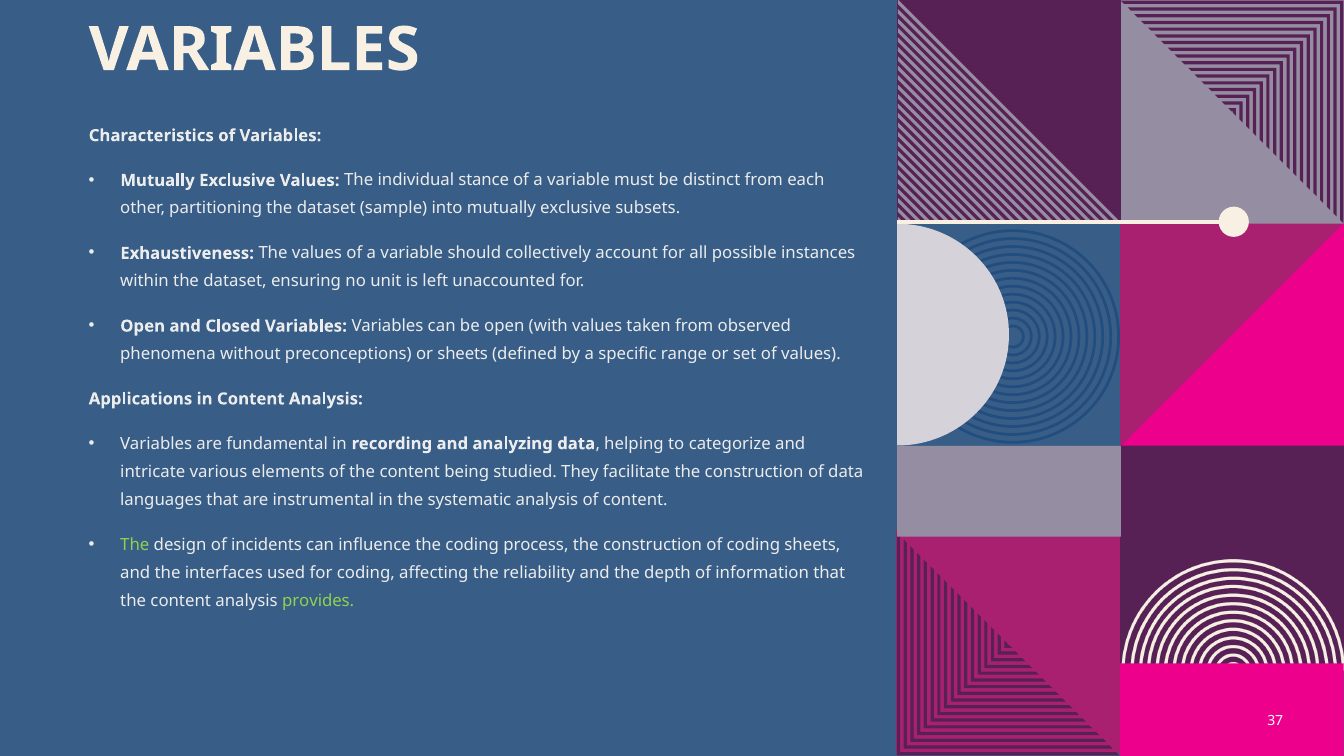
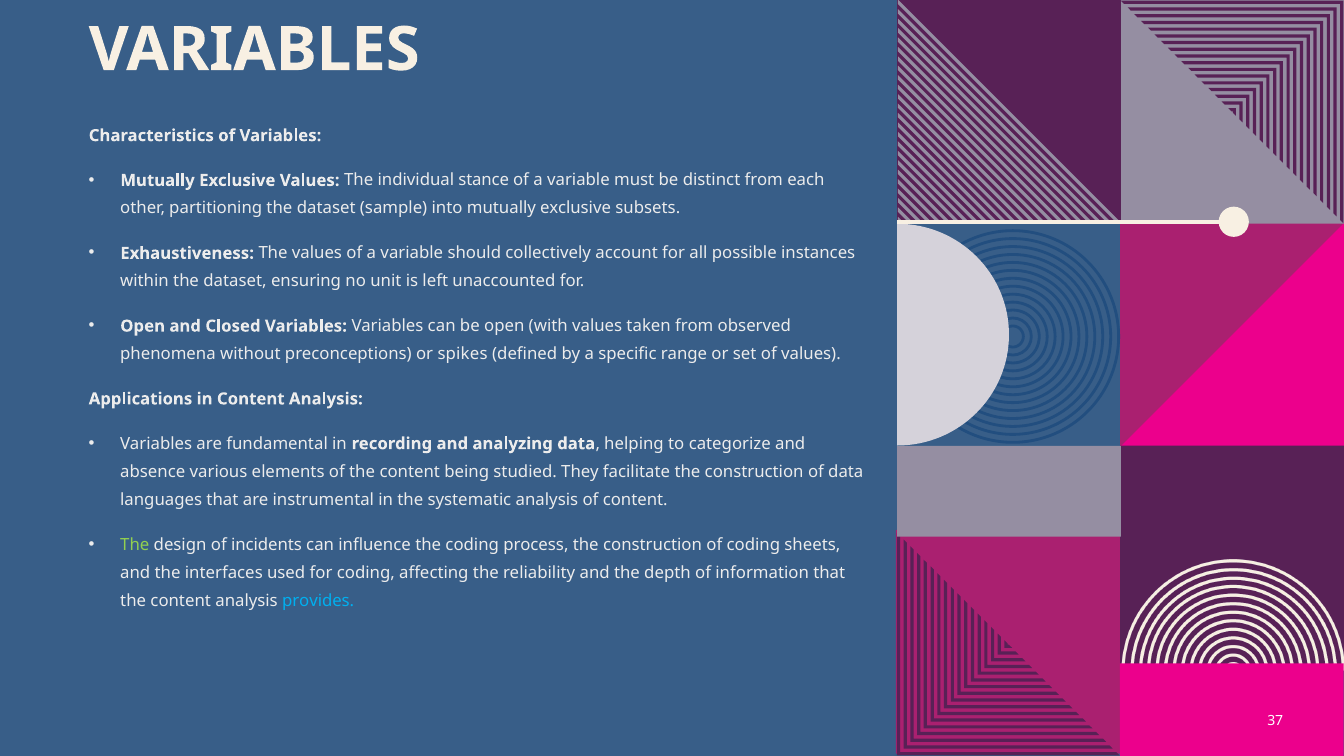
or sheets: sheets -> spikes (463, 354)
intricate: intricate -> absence (153, 472)
provides colour: light green -> light blue (318, 601)
